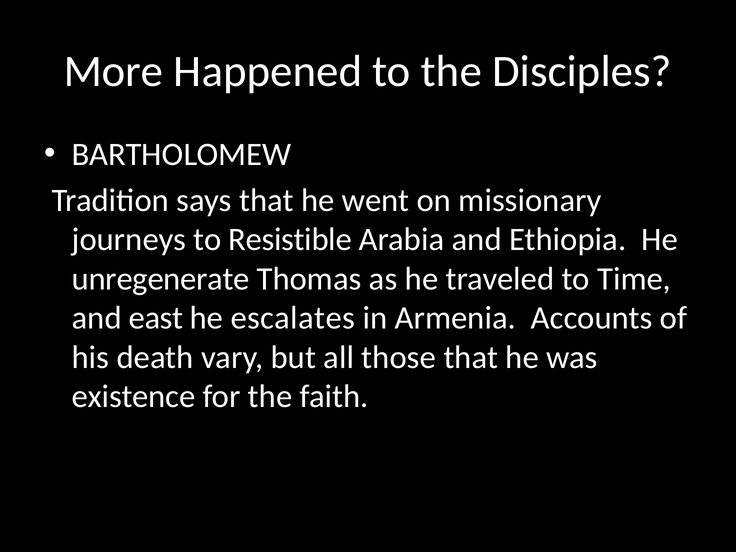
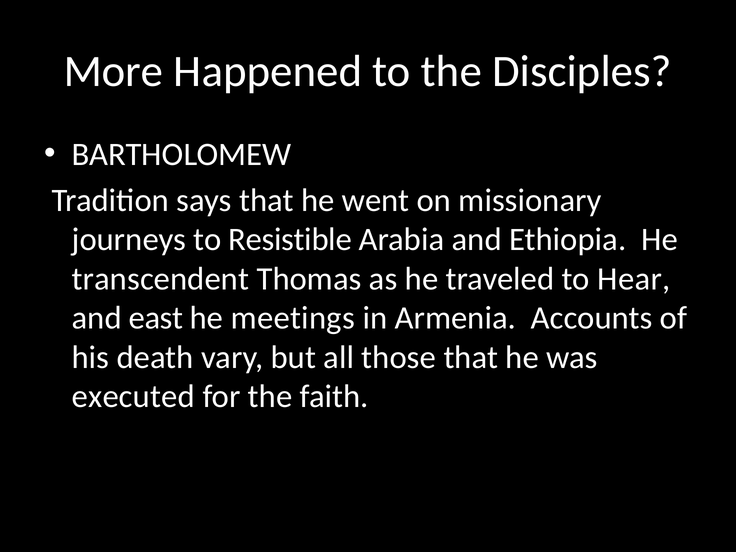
unregenerate: unregenerate -> transcendent (160, 279)
Time: Time -> Hear (634, 279)
escalates: escalates -> meetings (293, 318)
existence: existence -> executed (133, 397)
